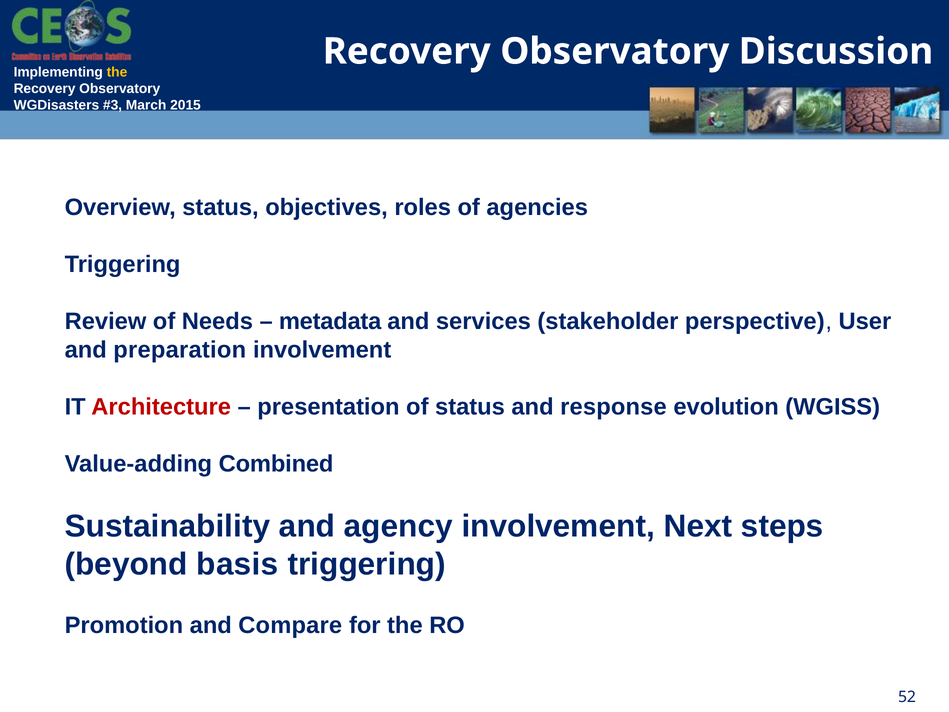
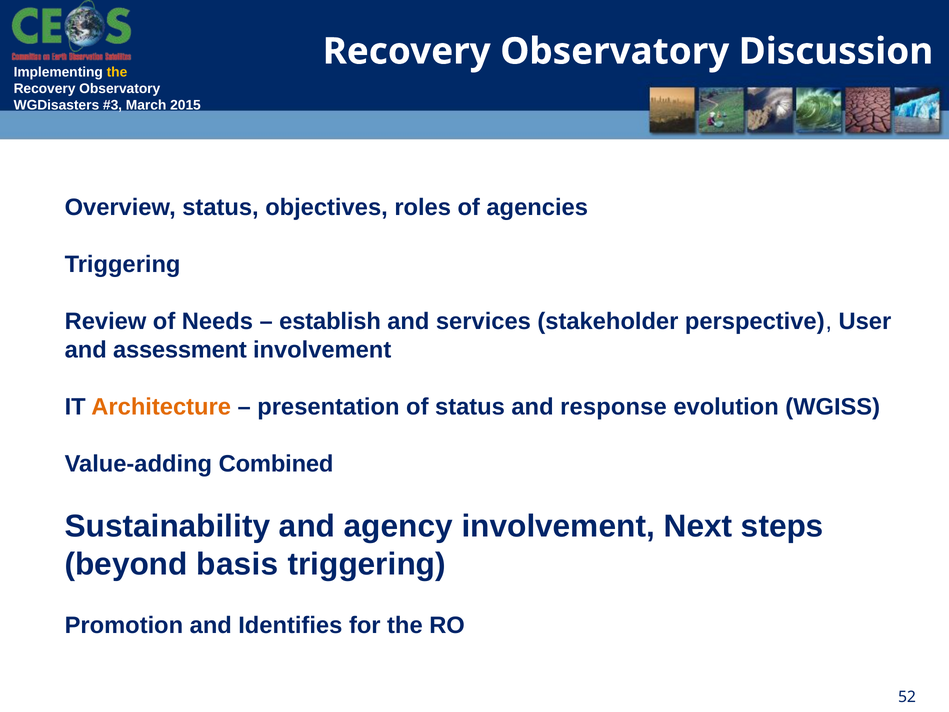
metadata: metadata -> establish (330, 321)
preparation: preparation -> assessment (180, 350)
Architecture colour: red -> orange (161, 407)
Compare: Compare -> Identifies (290, 625)
